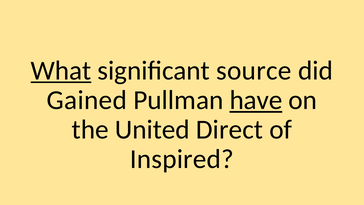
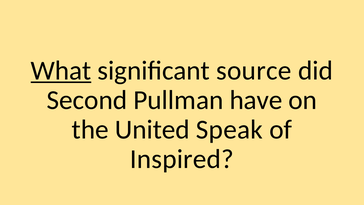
Gained: Gained -> Second (87, 100)
have underline: present -> none (256, 100)
Direct: Direct -> Speak (229, 129)
